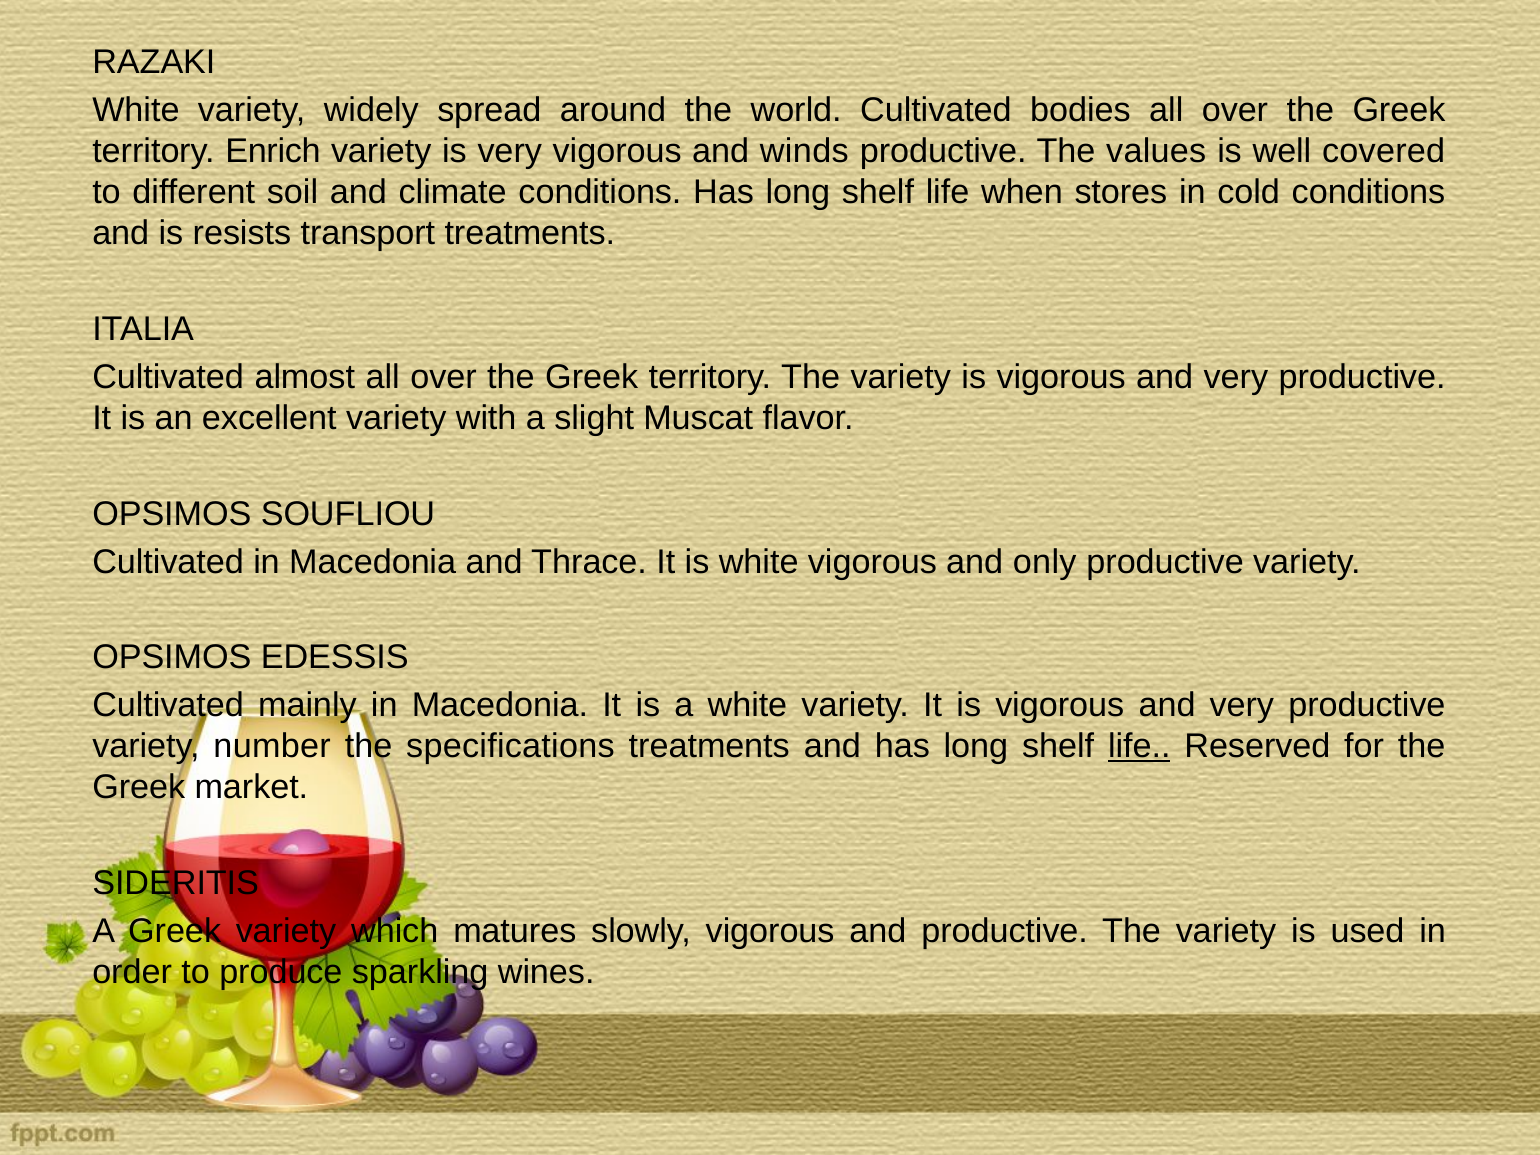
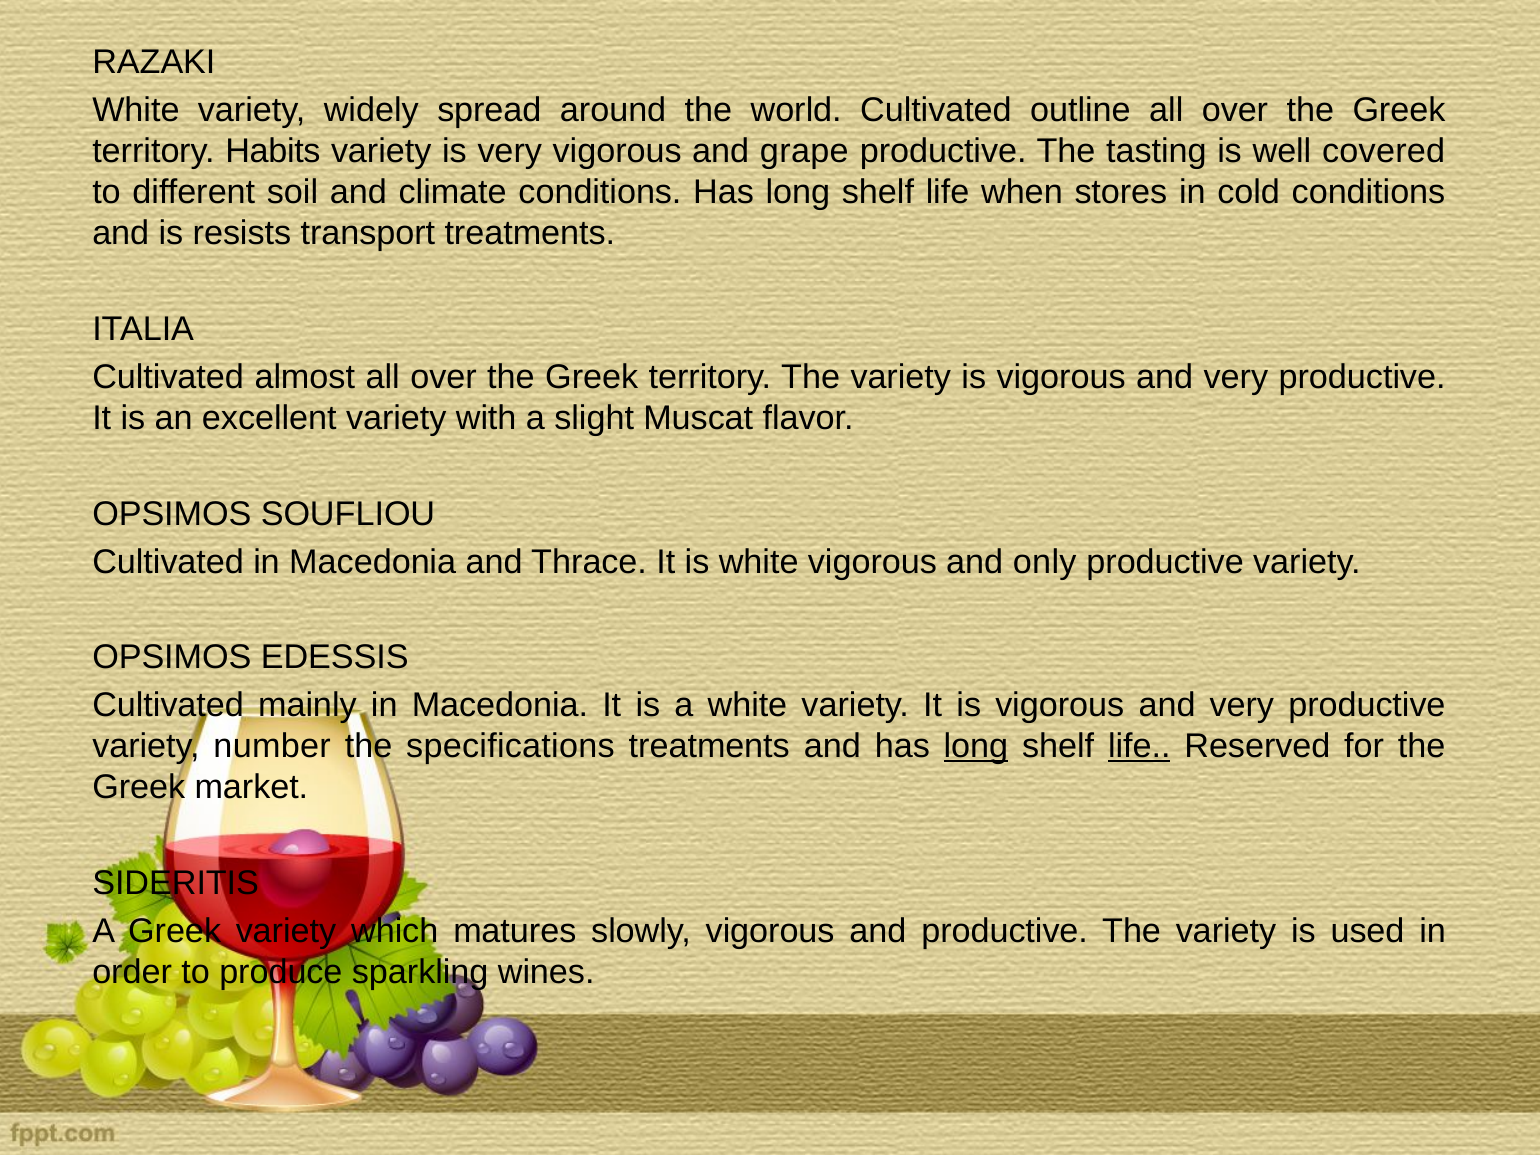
bodies: bodies -> outline (1080, 110)
Enrich: Enrich -> Habits (273, 151)
winds: winds -> grape (804, 151)
values: values -> tasting (1156, 151)
long underline: none -> present (976, 747)
